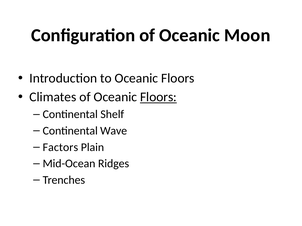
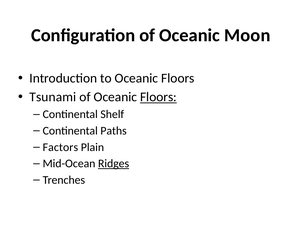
Climates: Climates -> Tsunami (53, 97)
Wave: Wave -> Paths (114, 131)
Ridges underline: none -> present (114, 164)
